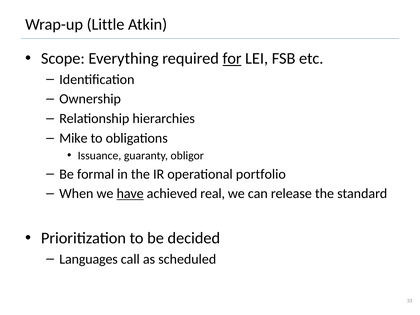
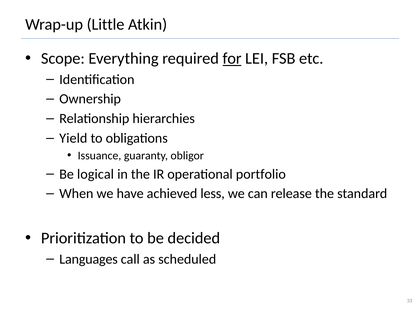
Mike: Mike -> Yield (73, 138)
formal: formal -> logical (95, 174)
have underline: present -> none (130, 194)
real: real -> less (213, 194)
